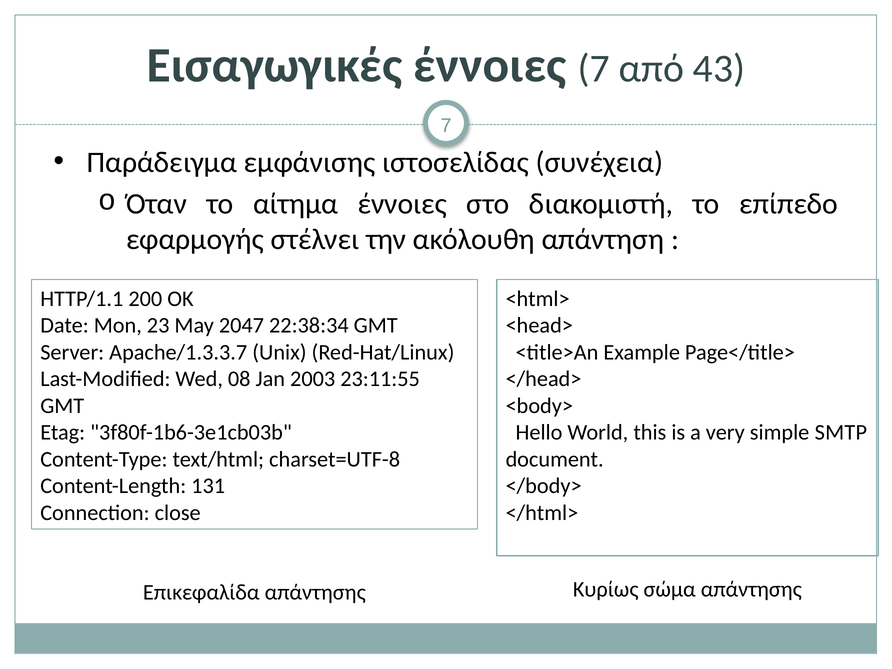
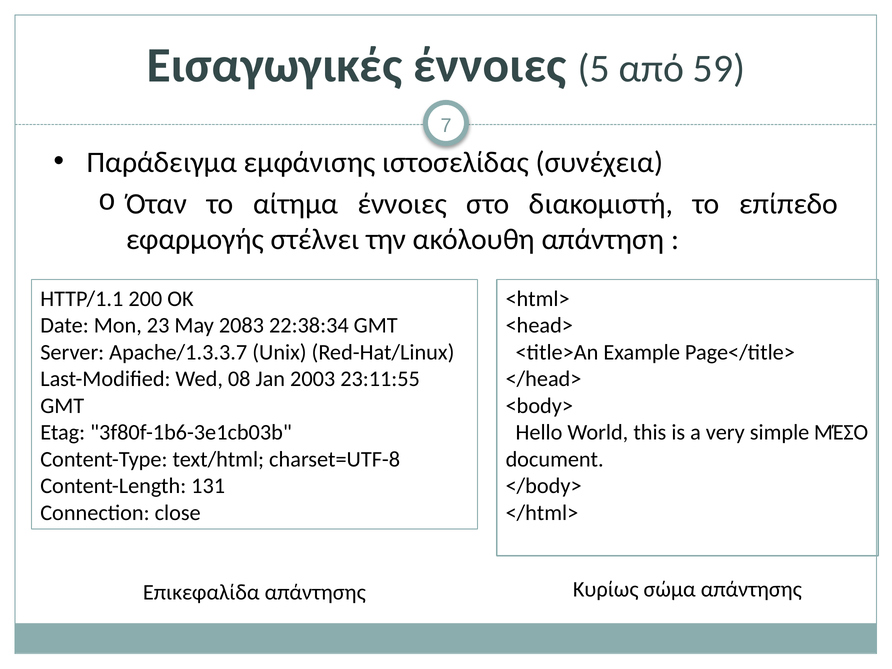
έννοιες 7: 7 -> 5 (594, 69)
43: 43 -> 59 (719, 69)
2047: 2047 -> 2083 (241, 326)
SMTP: SMTP -> ΜΈΣΟ (841, 433)
